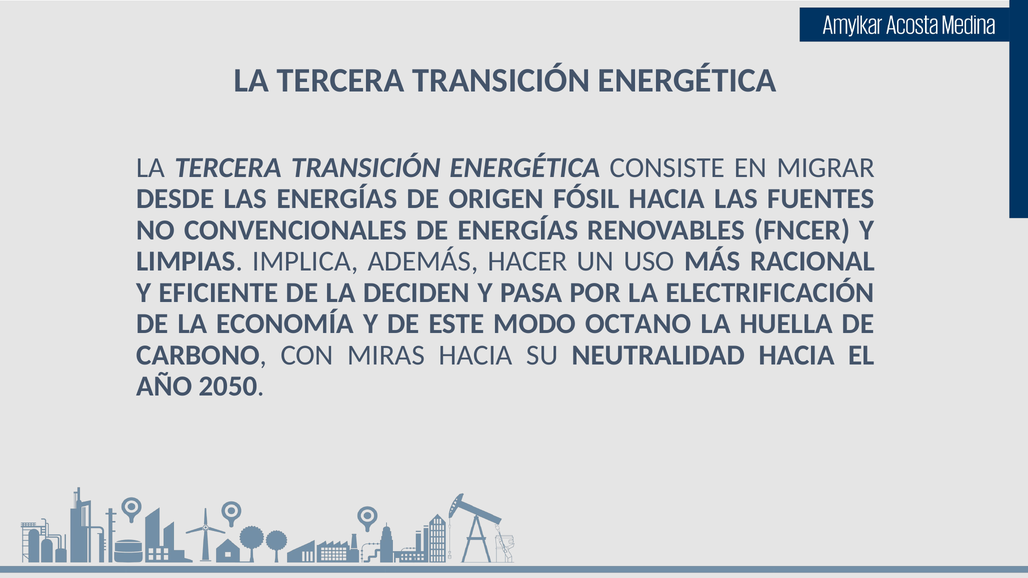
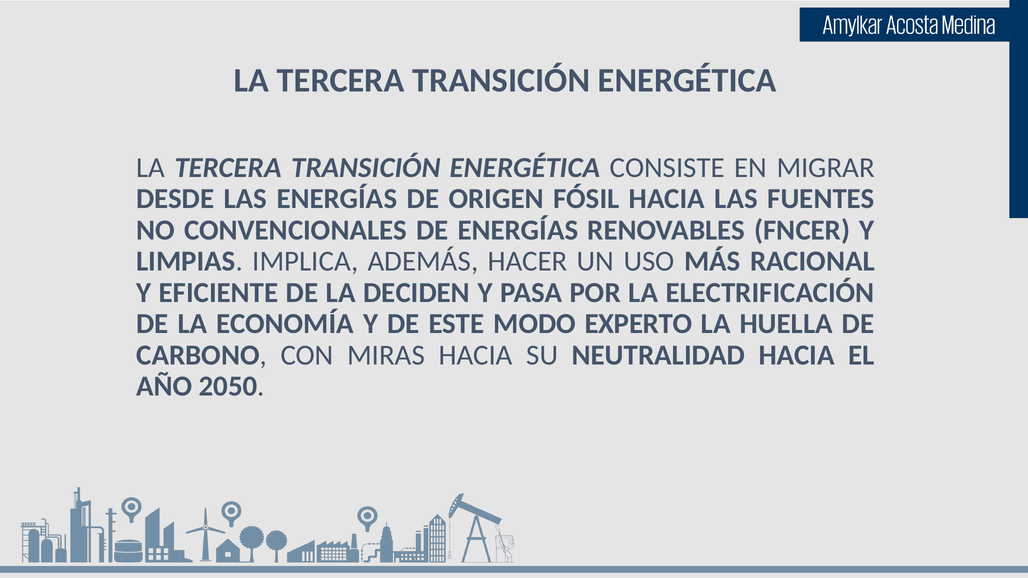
OCTANO: OCTANO -> EXPERTO (639, 324)
